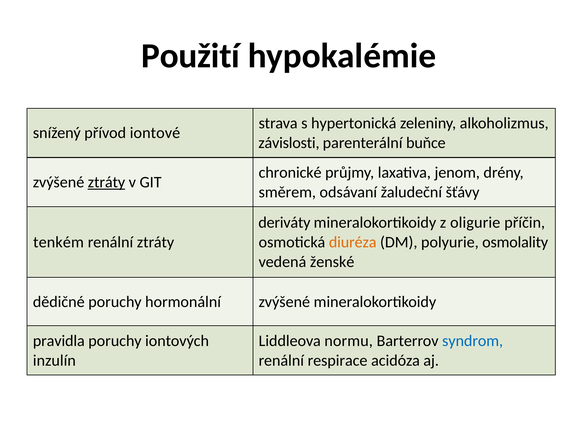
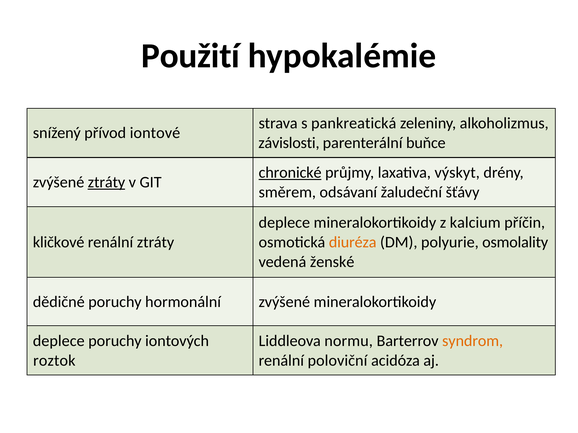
hypertonická: hypertonická -> pankreatická (354, 123)
chronické underline: none -> present (290, 173)
jenom: jenom -> výskyt (457, 173)
deriváty: deriváty -> deplece (284, 223)
oligurie: oligurie -> kalcium (475, 223)
tenkém: tenkém -> kličkové (59, 243)
pravidla: pravidla -> deplece (59, 341)
syndrom colour: blue -> orange (473, 341)
inzulín: inzulín -> roztok (54, 361)
respirace: respirace -> poloviční (337, 361)
